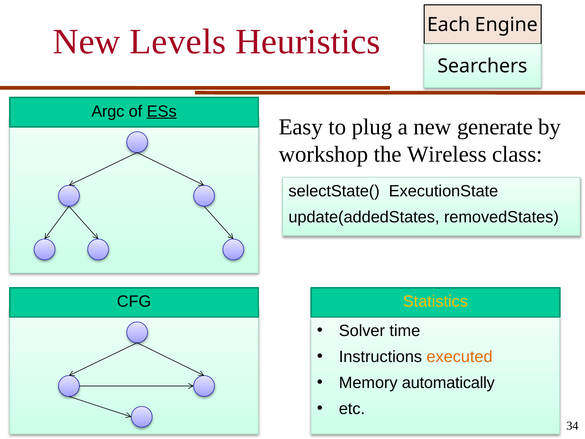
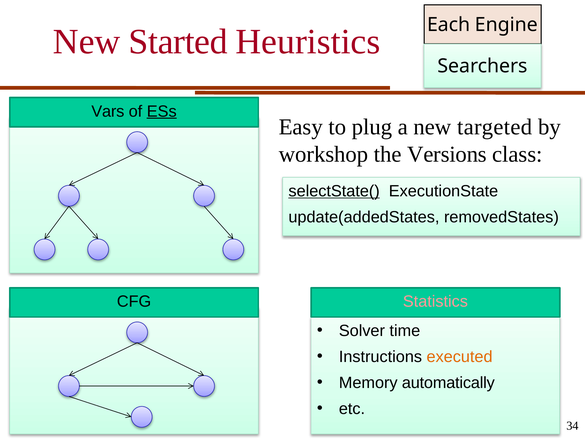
Levels: Levels -> Started (178, 42)
Argc: Argc -> Vars (108, 111)
generate: generate -> targeted (495, 127)
Wireless: Wireless -> Versions (447, 154)
selectState( underline: none -> present (334, 191)
Statistics colour: yellow -> pink (435, 301)
